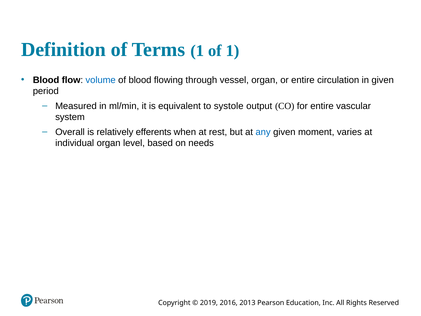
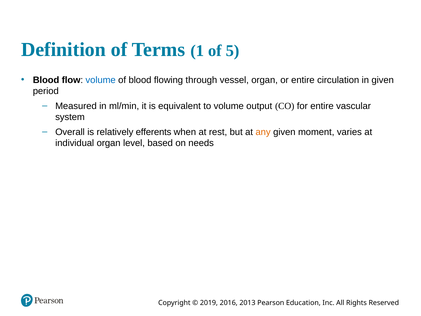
of 1: 1 -> 5 (233, 51)
to systole: systole -> volume (229, 106)
any colour: blue -> orange (263, 132)
